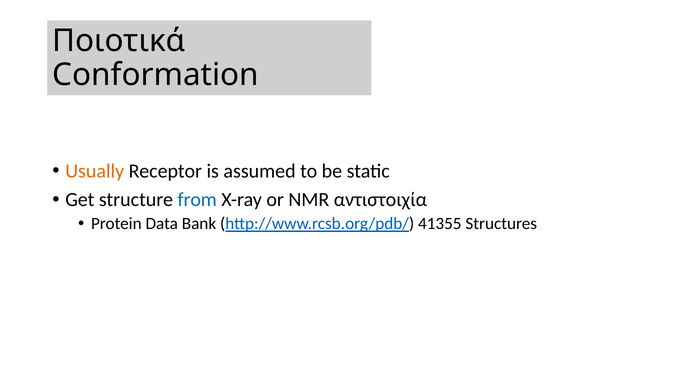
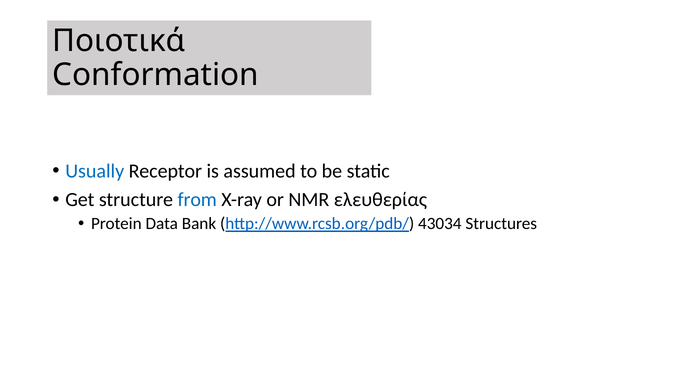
Usually colour: orange -> blue (95, 171)
αντιστοιχία: αντιστοιχία -> ελευθερίας (380, 200)
41355: 41355 -> 43034 (440, 224)
